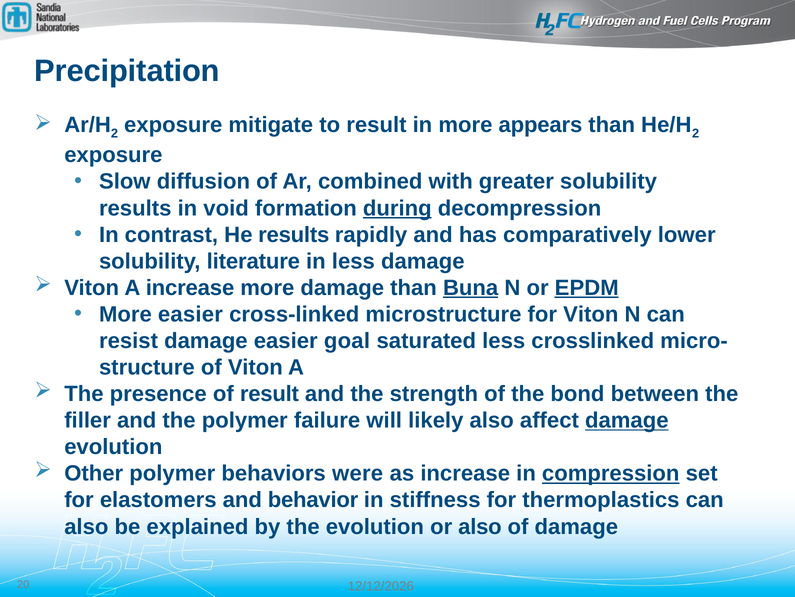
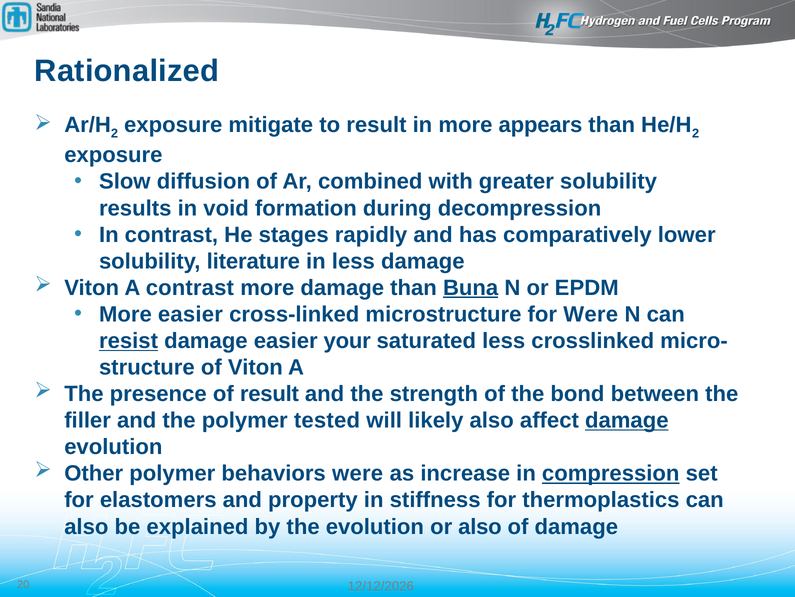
Precipitation: Precipitation -> Rationalized (127, 71)
during underline: present -> none (397, 208)
He results: results -> stages (294, 234)
A increase: increase -> contrast (190, 287)
EPDM underline: present -> none (587, 287)
for Viton: Viton -> Were (591, 314)
resist underline: none -> present (129, 341)
goal: goal -> your (347, 341)
failure: failure -> tested (327, 420)
behavior: behavior -> property (313, 500)
